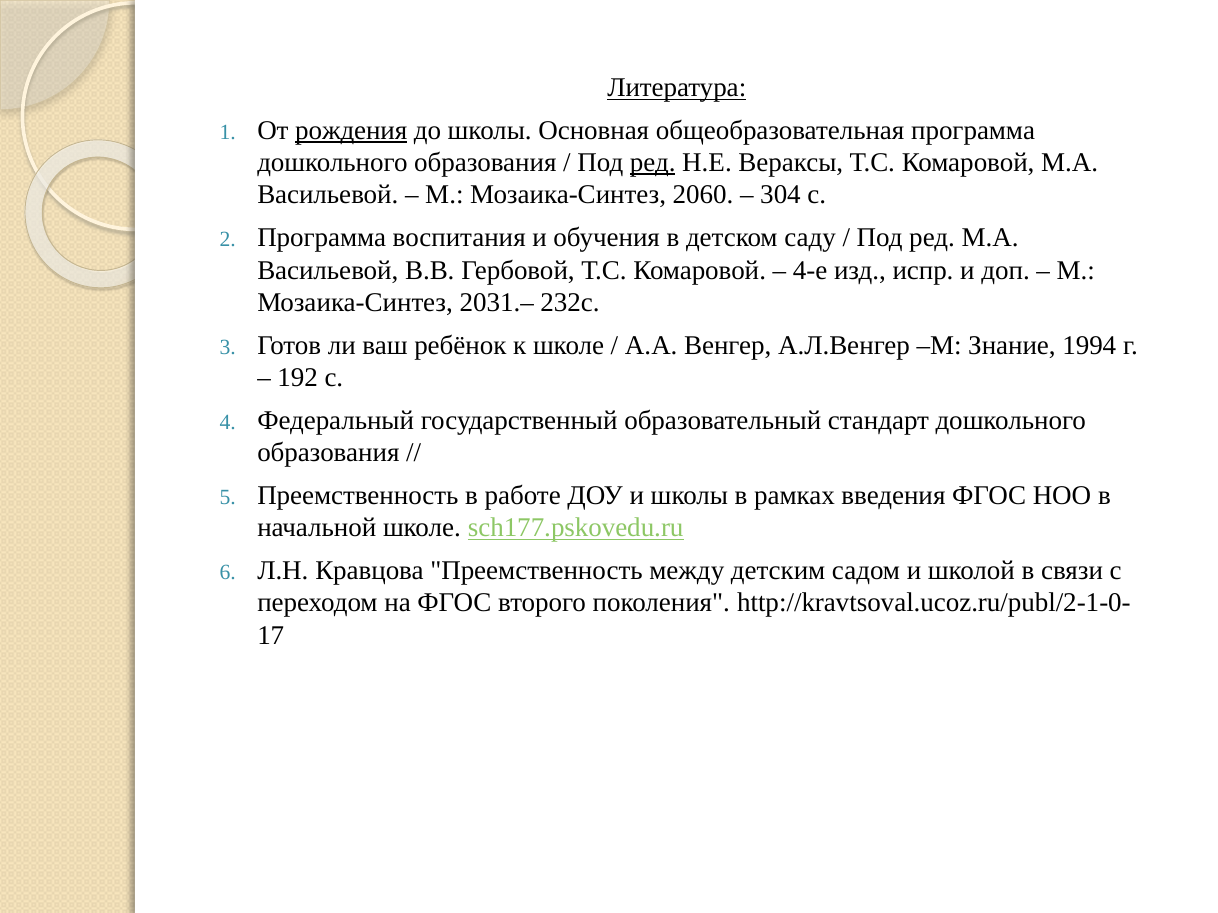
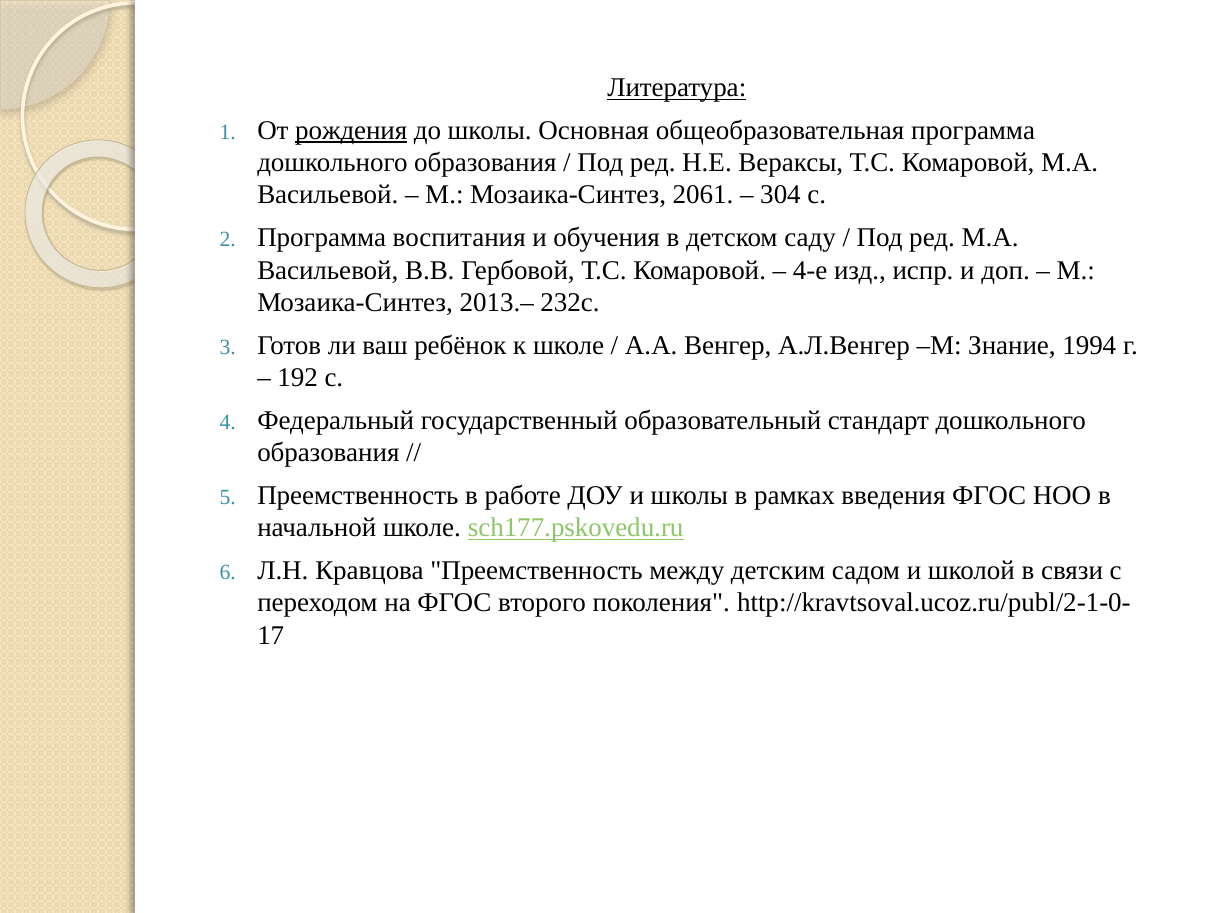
ред underline: present -> none (653, 163)
2060: 2060 -> 2061 (703, 195)
2031.–: 2031.– -> 2013.– (497, 303)
